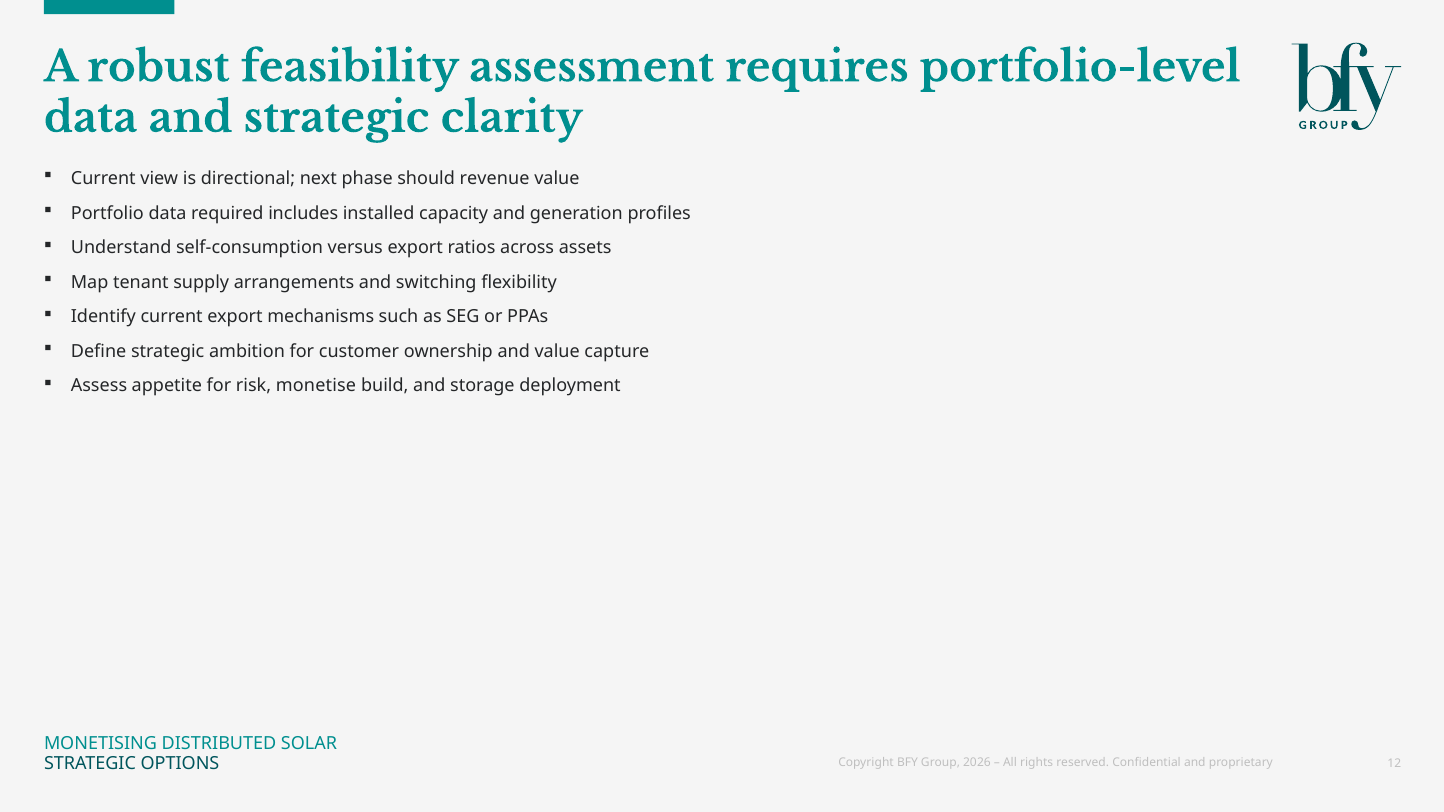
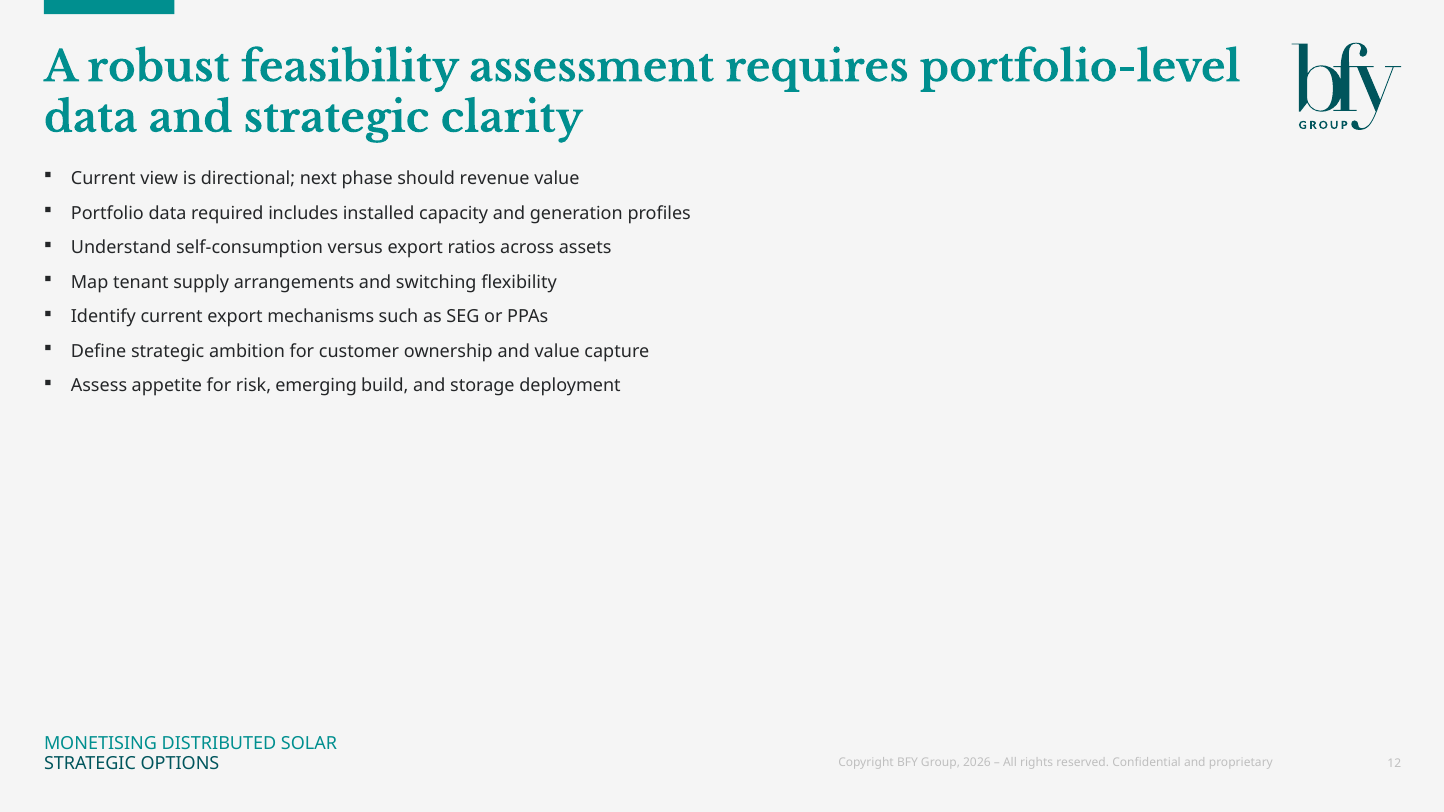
monetise: monetise -> emerging (316, 386)
